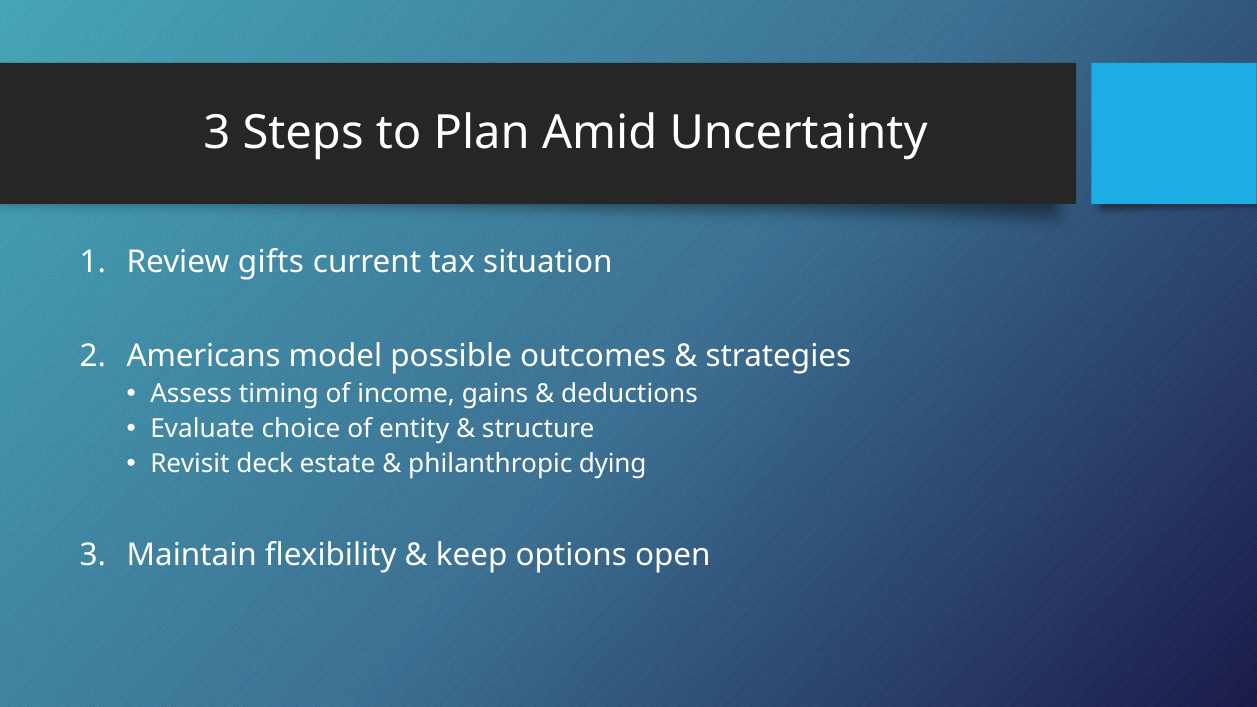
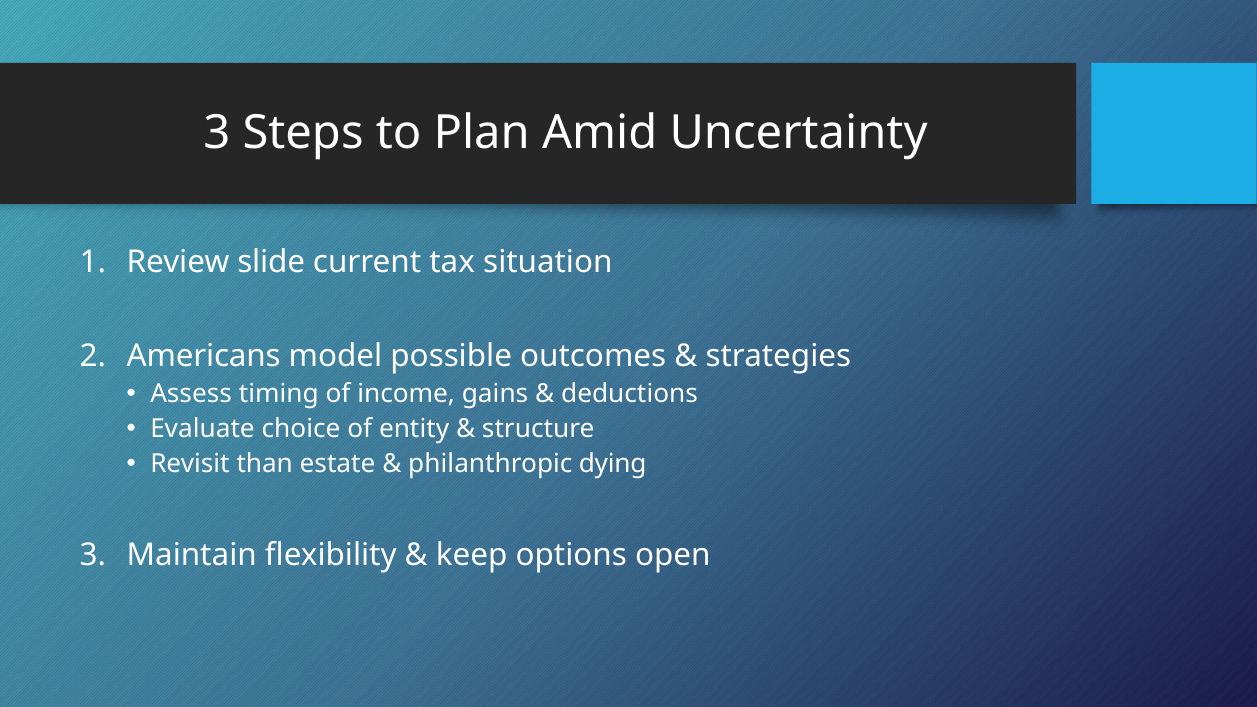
gifts: gifts -> slide (271, 262)
deck: deck -> than (265, 464)
